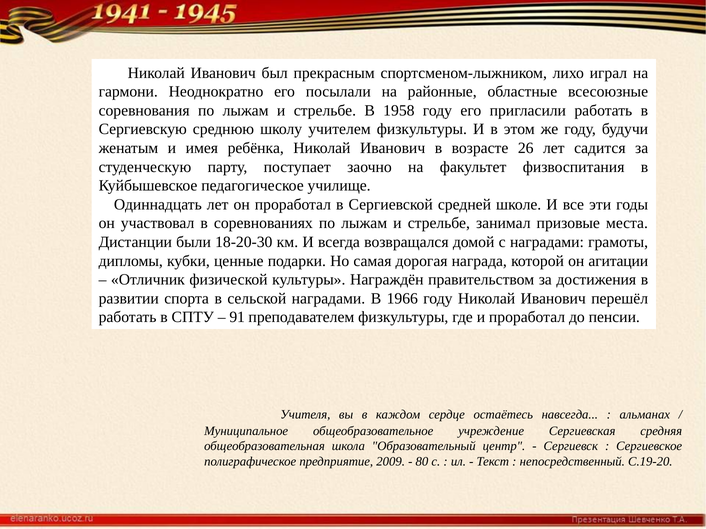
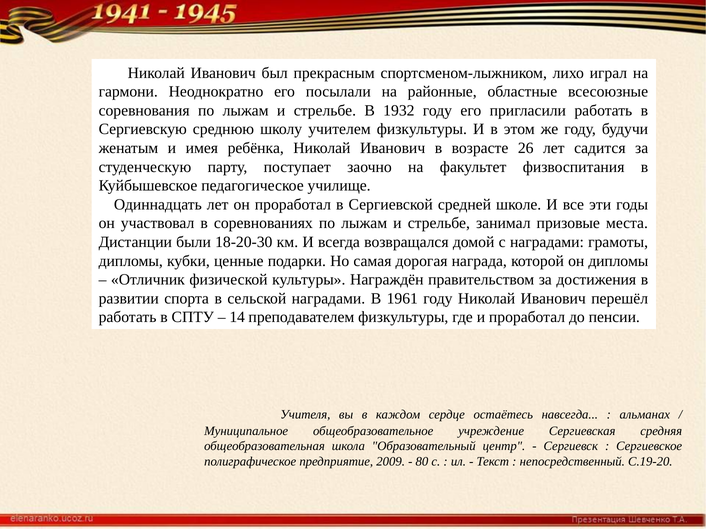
1958: 1958 -> 1932 (399, 111)
он агитации: агитации -> дипломы (618, 261)
1966: 1966 -> 1961 (402, 299)
91: 91 -> 14 (237, 318)
